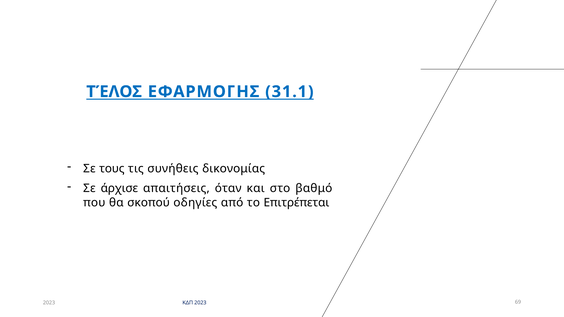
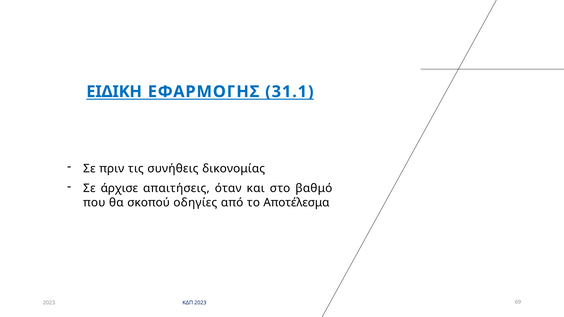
ΤΈΛΟΣ: ΤΈΛΟΣ -> ΕΙΔΙΚΗ (114, 92)
τους: τους -> πριν (112, 169)
Επιτρέπεται: Επιτρέπεται -> Αποτέλεσμα (296, 203)
